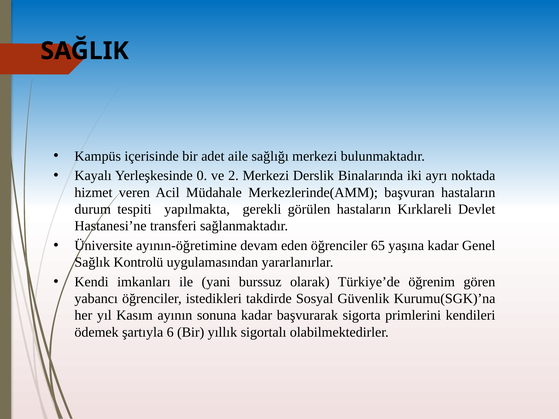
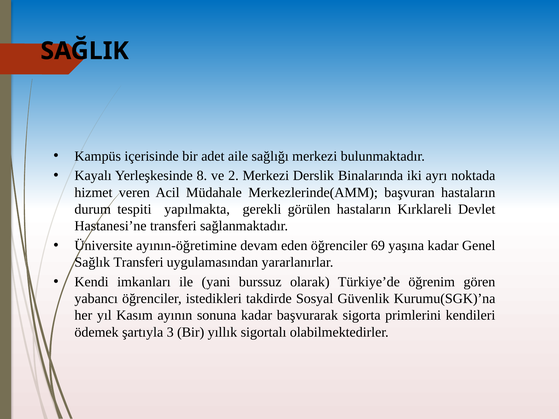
0: 0 -> 8 (202, 176)
65: 65 -> 69 (378, 246)
Sağlık Kontrolü: Kontrolü -> Transferi (138, 262)
6: 6 -> 3 (170, 332)
